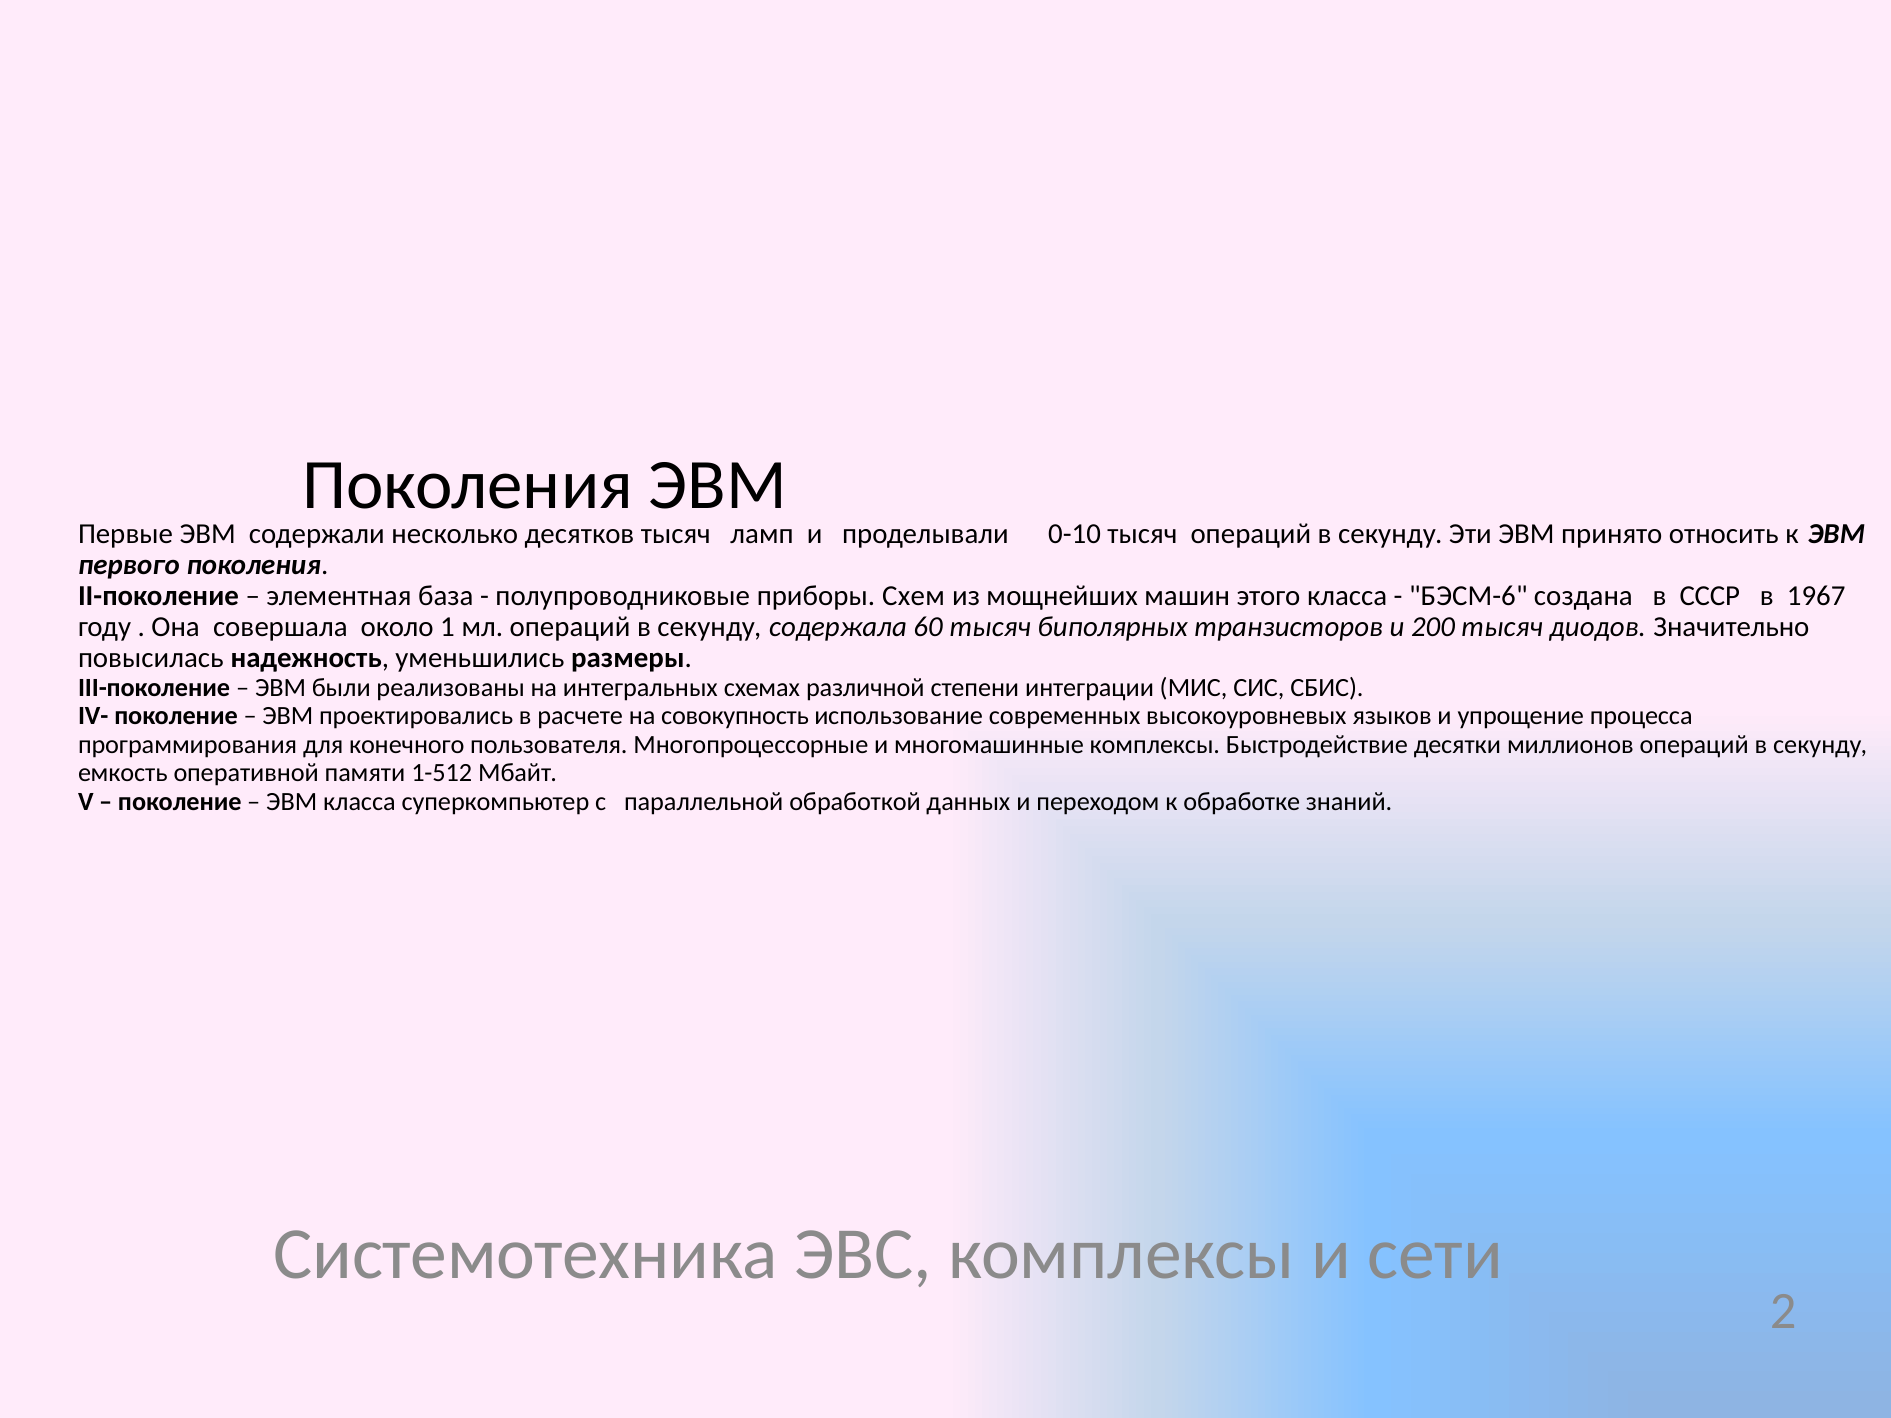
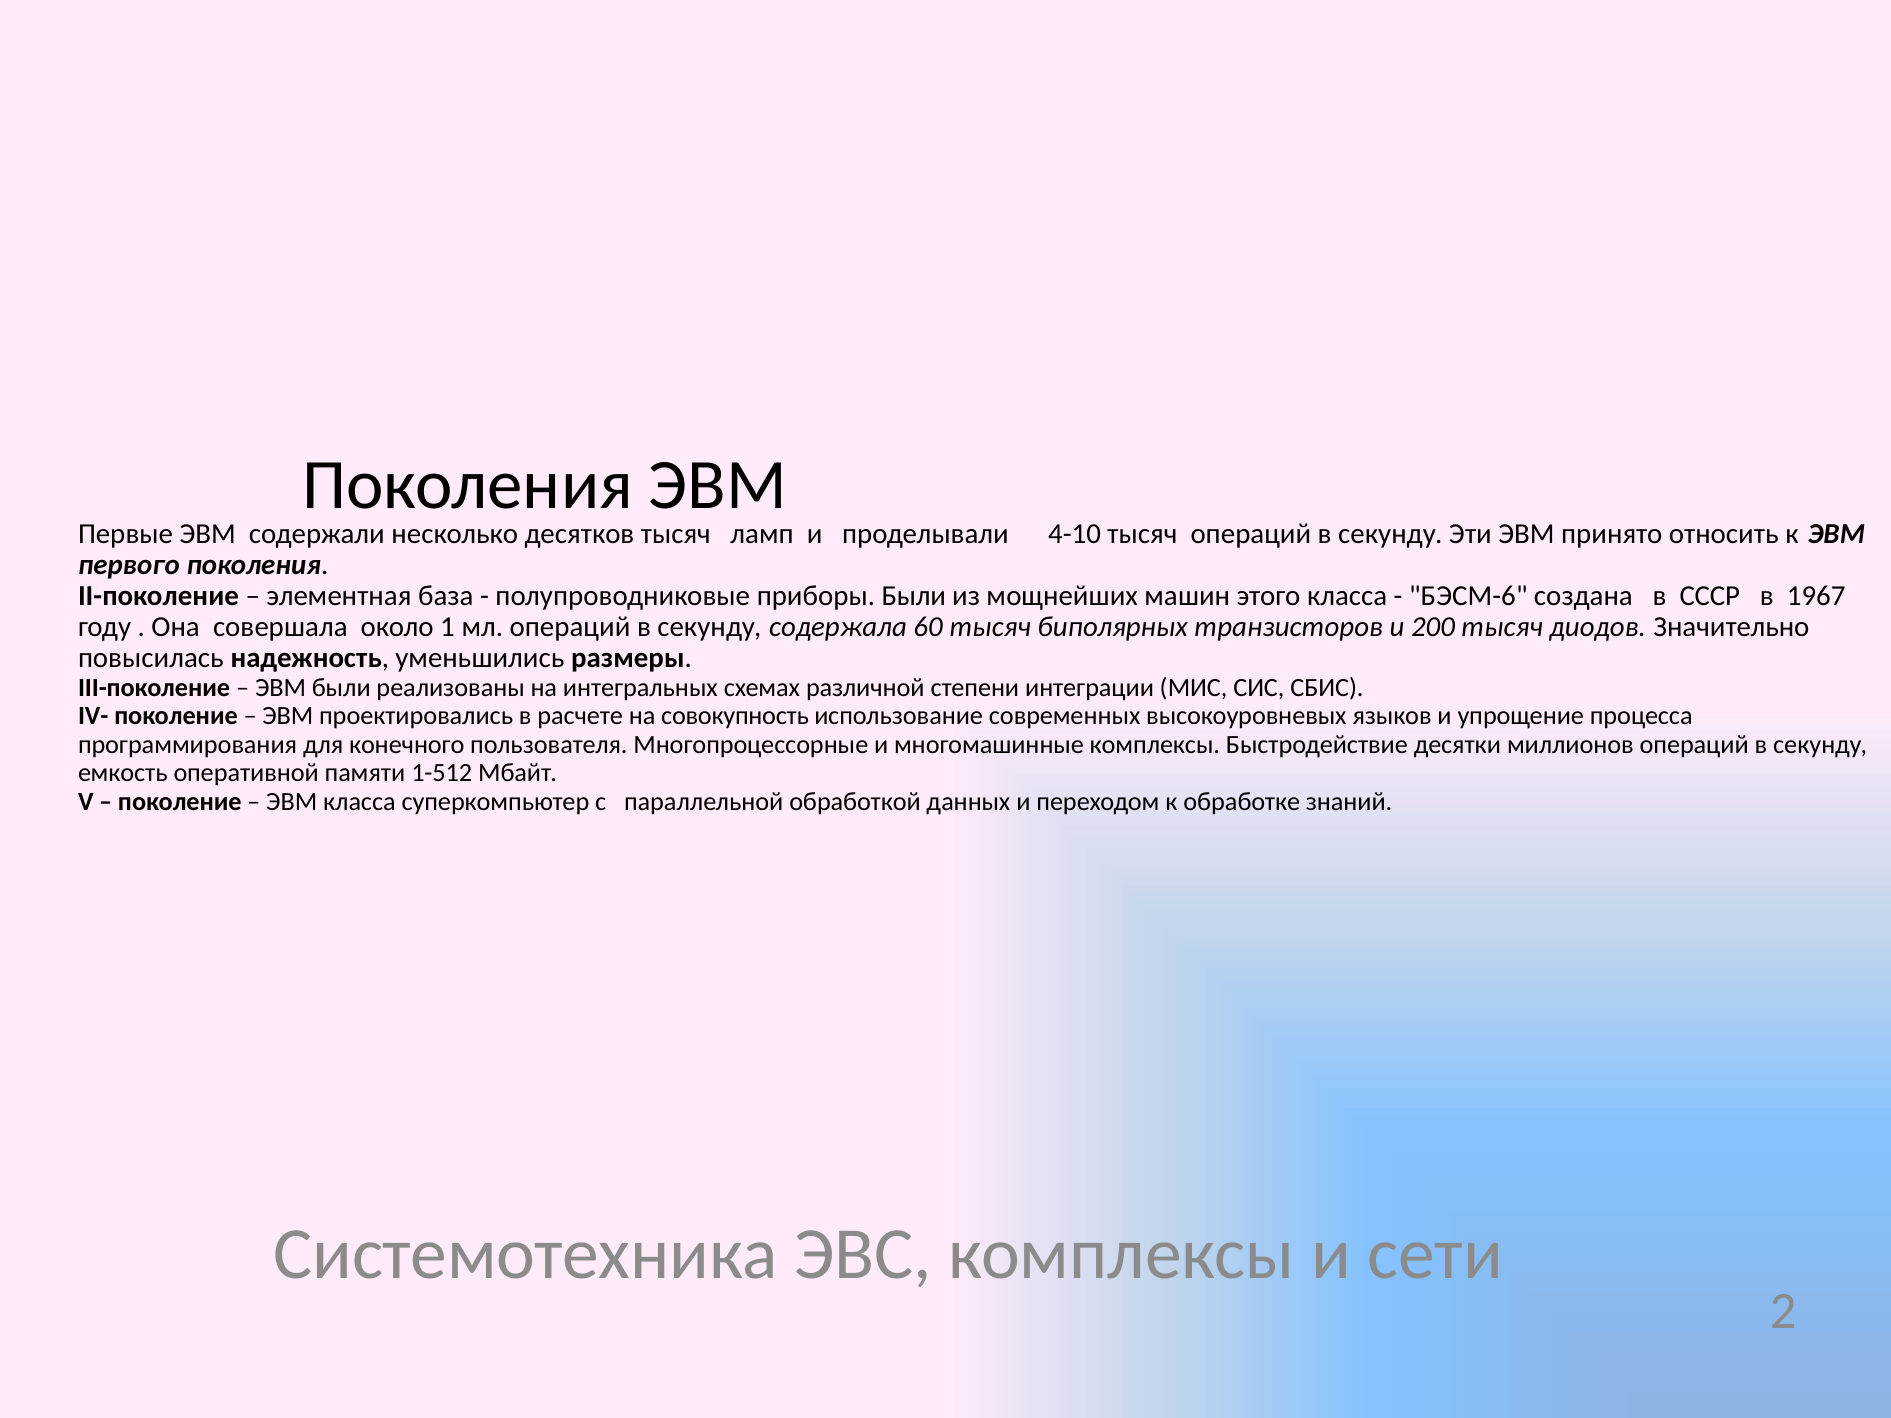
0-10: 0-10 -> 4-10 (1075, 534)
приборы Схем: Схем -> Были (914, 596)
